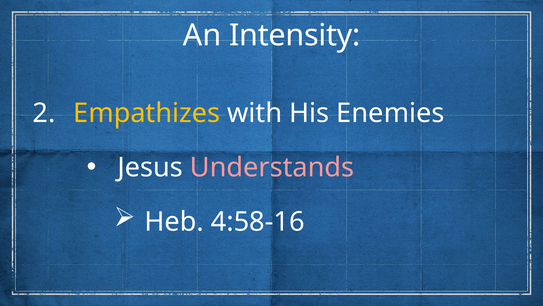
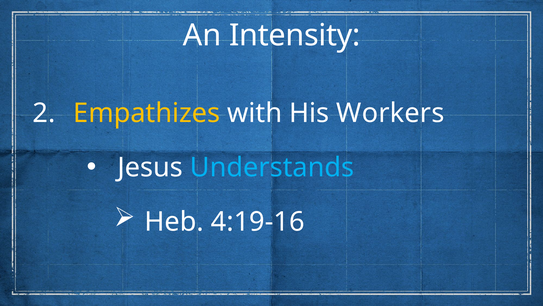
Enemies: Enemies -> Workers (390, 113)
Understands colour: pink -> light blue (272, 167)
4:58-16: 4:58-16 -> 4:19-16 (258, 222)
